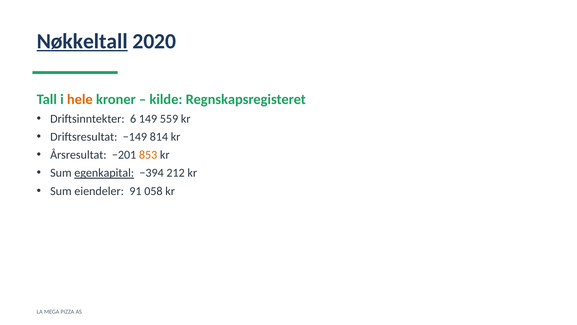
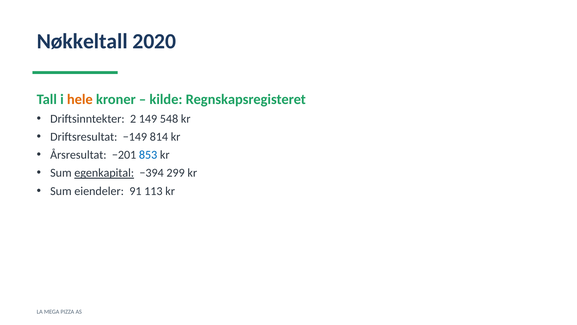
Nøkkeltall underline: present -> none (82, 41)
6: 6 -> 2 (133, 119)
559: 559 -> 548 (169, 119)
853 colour: orange -> blue (148, 155)
212: 212 -> 299 (176, 173)
058: 058 -> 113 (153, 191)
